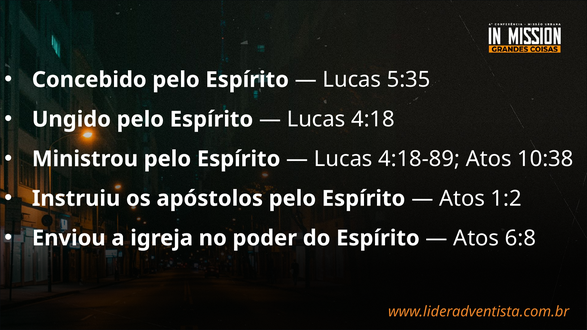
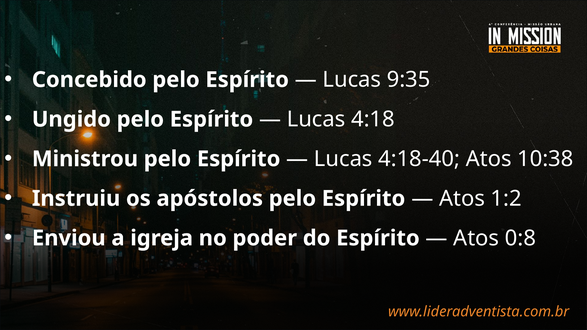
5:35: 5:35 -> 9:35 (409, 80)
4:18-89: 4:18-89 -> 4:18-40 (419, 159)
6:8: 6:8 -> 0:8 (520, 238)
